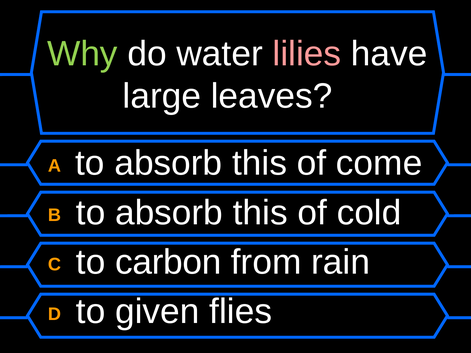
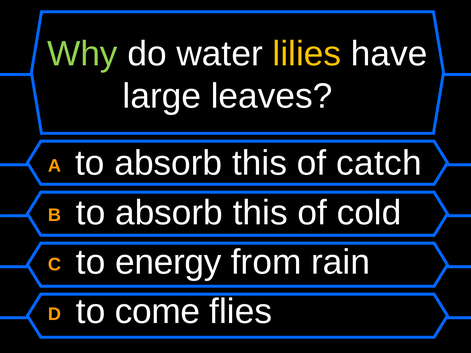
lilies colour: pink -> yellow (307, 54)
come: come -> catch (379, 163)
carbon: carbon -> energy (168, 262)
given: given -> come (157, 312)
